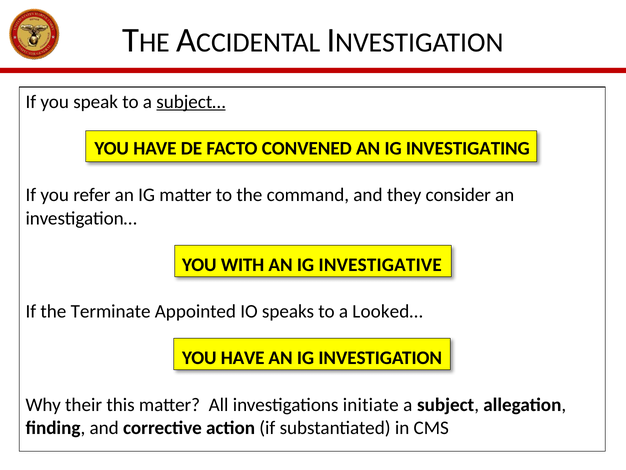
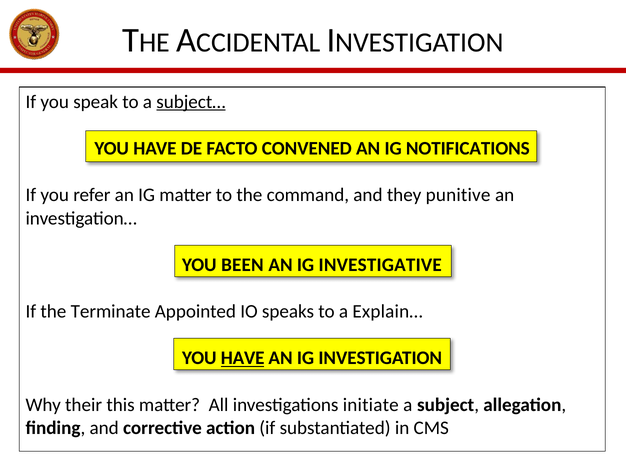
INVESTIGATING: INVESTIGATING -> NOTIFICATIONS (468, 148)
consider: consider -> punitive (458, 195)
WITH: WITH -> BEEN (242, 265)
Looked…: Looked… -> Explain… (388, 311)
HAVE underline: none -> present (243, 358)
